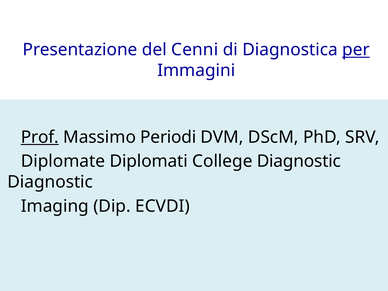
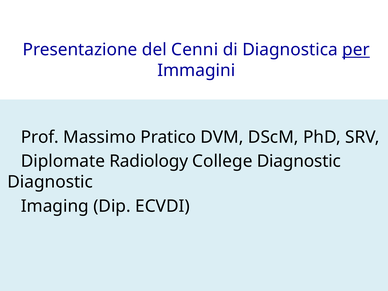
Prof underline: present -> none (40, 137)
Periodi: Periodi -> Pratico (168, 137)
Diplomati: Diplomati -> Radiology (149, 161)
